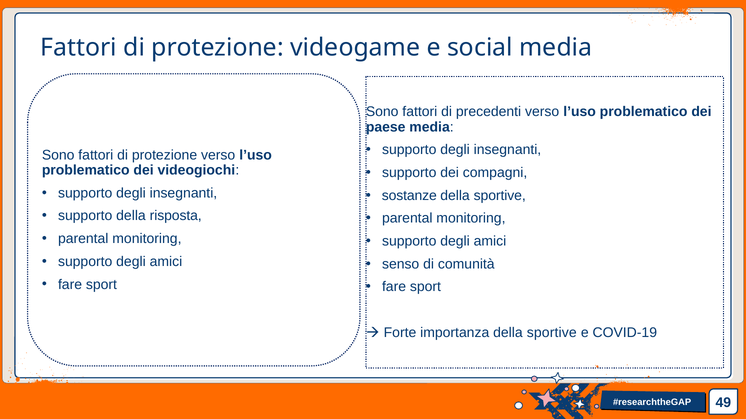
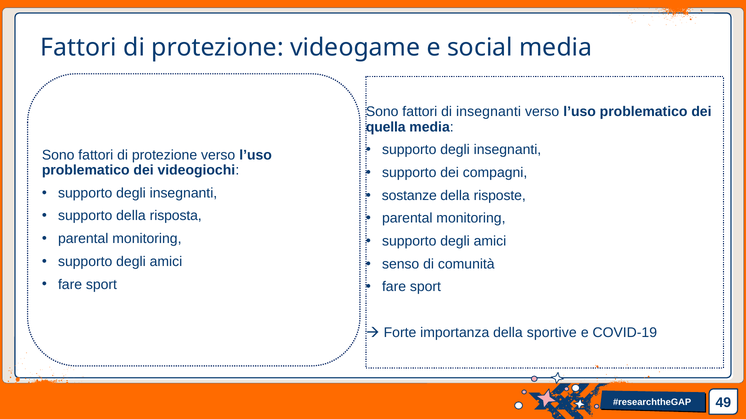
di precedenti: precedenti -> insegnanti (489, 112)
paese: paese -> quella (386, 127)
sportive: sportive -> risposte (500, 196)
